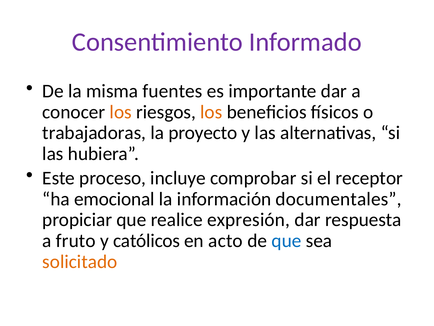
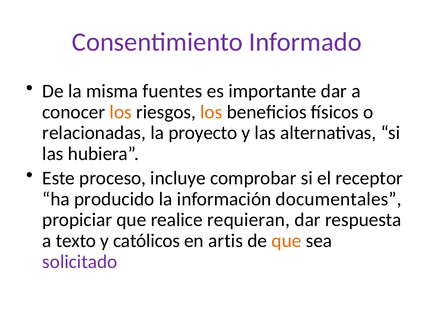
trabajadoras: trabajadoras -> relacionadas (94, 133)
emocional: emocional -> producido (114, 199)
expresión: expresión -> requieran (249, 220)
fruto: fruto -> texto (76, 240)
acto: acto -> artis (226, 240)
que colour: blue -> orange (286, 240)
solicitado colour: orange -> purple (80, 261)
